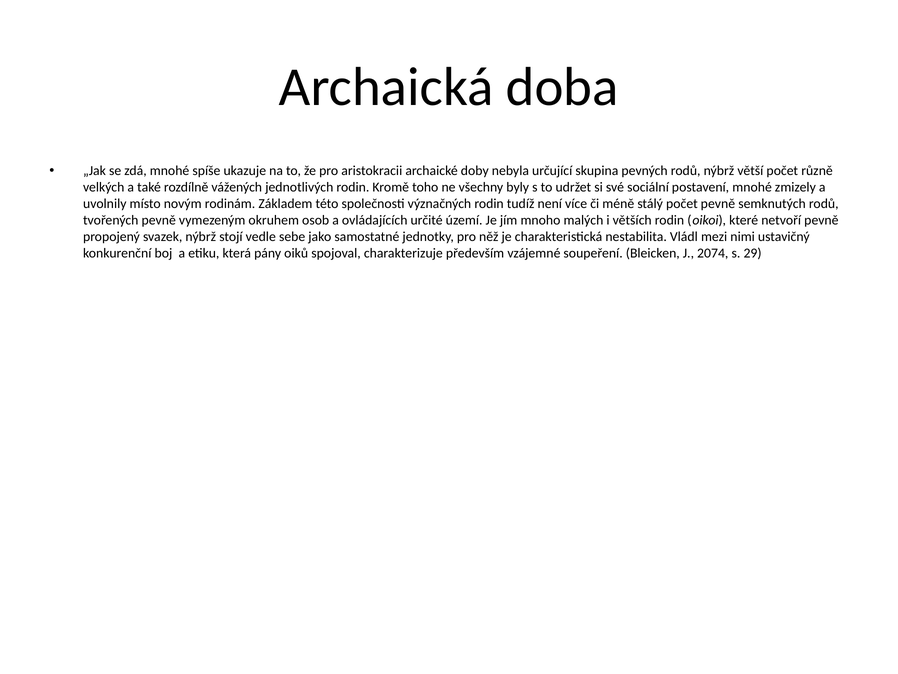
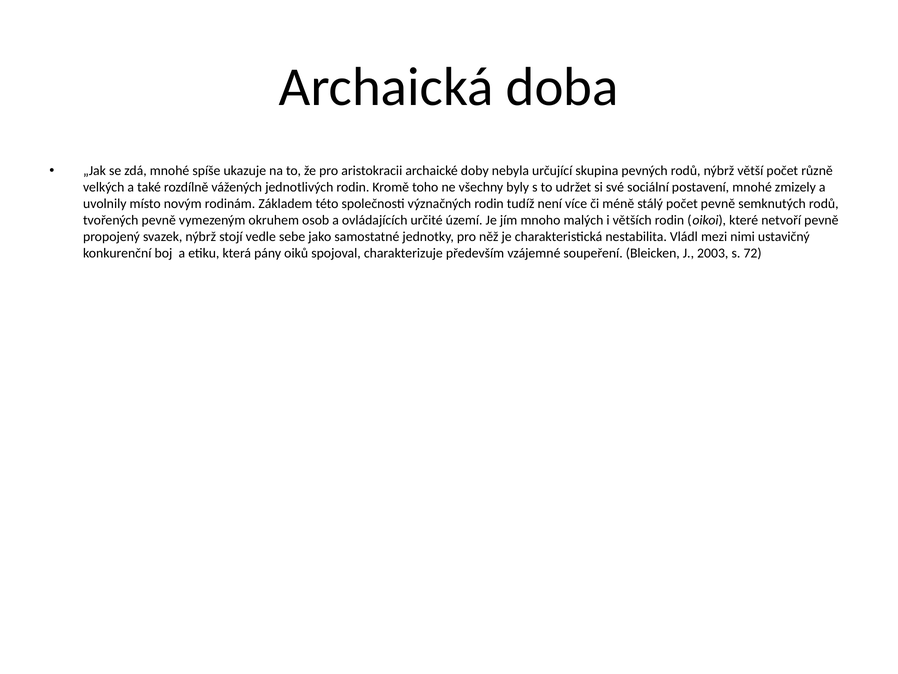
2074: 2074 -> 2003 (713, 253)
29: 29 -> 72 (753, 253)
